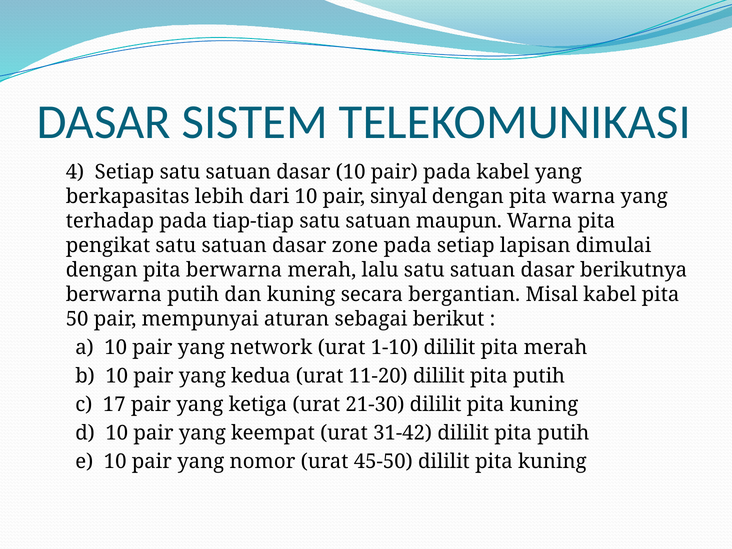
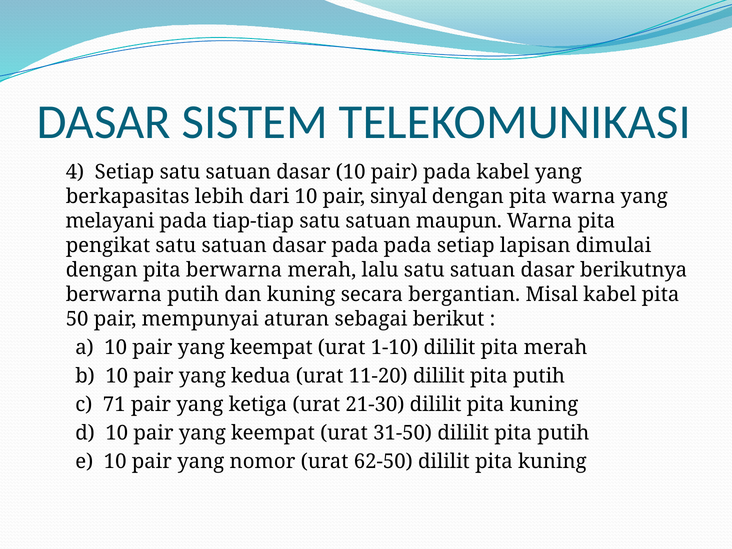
terhadap: terhadap -> melayani (110, 221)
dasar zone: zone -> pada (355, 246)
network: network -> keempat (271, 347)
17: 17 -> 71 (114, 404)
31-42: 31-42 -> 31-50 (403, 433)
45-50: 45-50 -> 62-50 (383, 461)
